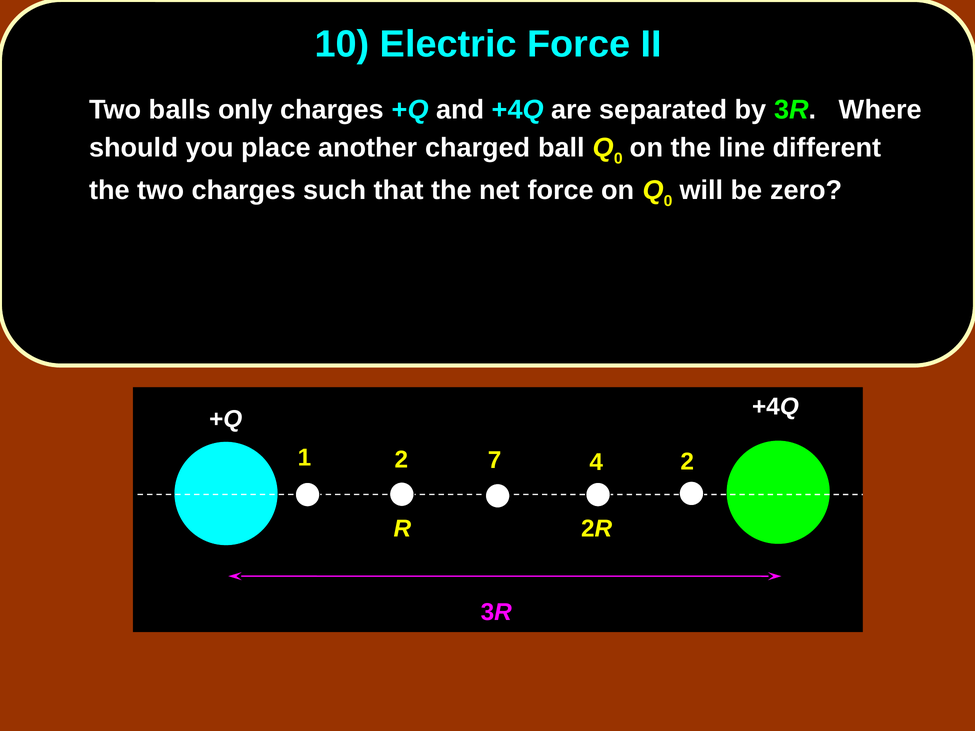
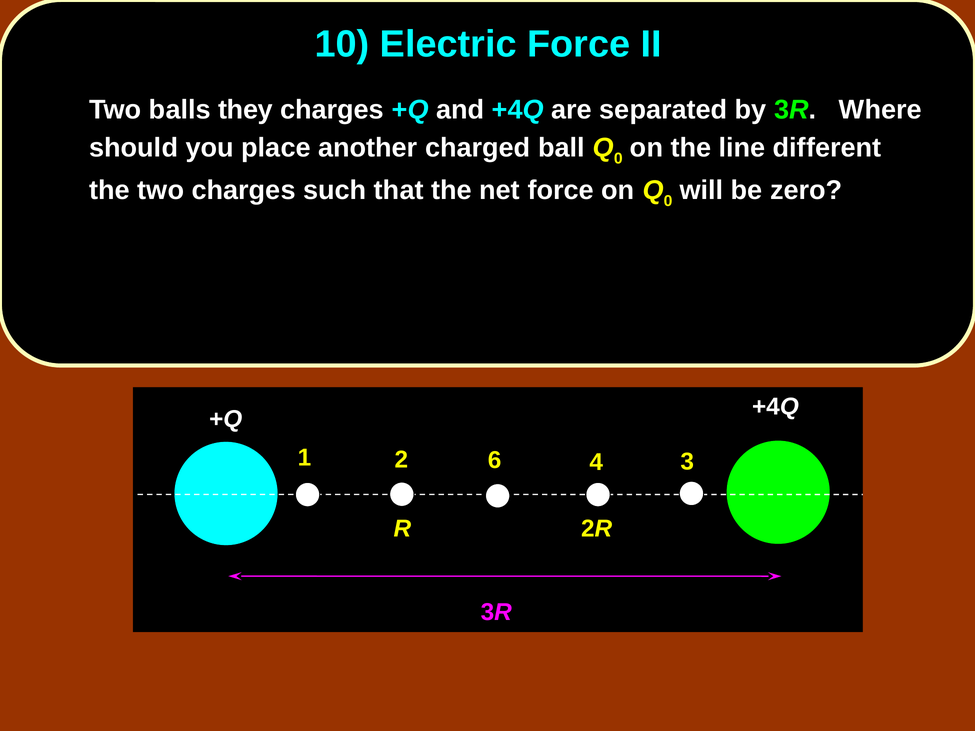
only: only -> they (245, 110)
7: 7 -> 6 (495, 460)
4 2: 2 -> 3 (687, 462)
